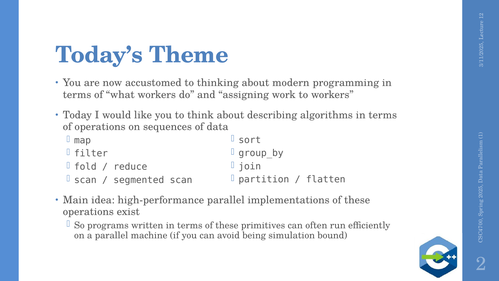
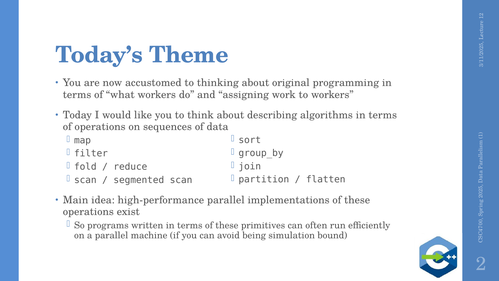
modern: modern -> original (291, 83)
